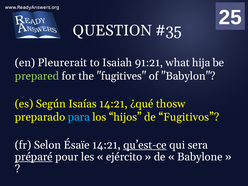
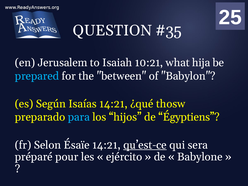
Pleurerait: Pleurerait -> Jerusalem (63, 63)
91:21: 91:21 -> 10:21 (149, 63)
prepared colour: light green -> light blue (37, 76)
fugitives: fugitives -> between (121, 76)
Fugitivos: Fugitivos -> Égyptiens (189, 117)
préparé underline: present -> none (34, 157)
